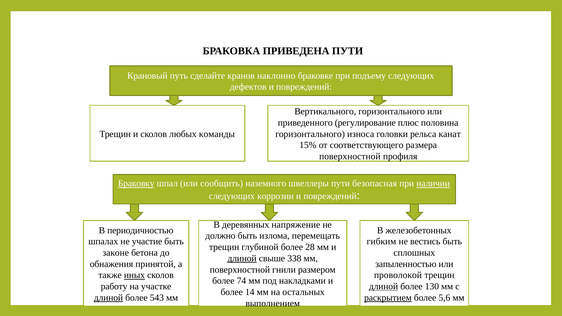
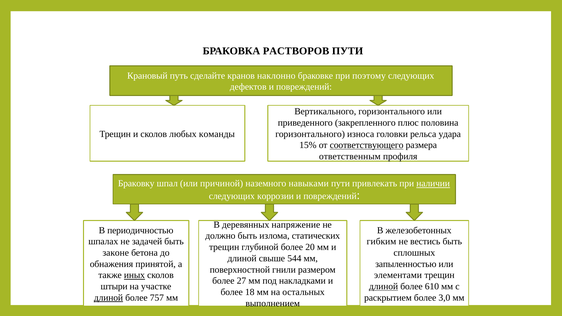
ПРИВЕДЕНА: ПРИВЕДЕНА -> РАСТВОРОВ (296, 51)
подъему: подъему -> поэтому (369, 76)
регулирование: регулирование -> закрепленного (365, 123)
канат: канат -> удара (450, 134)
соответствующего underline: none -> present (367, 145)
поверхностной: поверхностной -> ответственным (350, 156)
Браковку underline: present -> none (136, 184)
сообщить: сообщить -> причиной (222, 184)
швеллеры: швеллеры -> навыками (309, 184)
безопасная: безопасная -> привлекать (375, 184)
перемещать: перемещать -> статических (316, 236)
участие: участие -> задачей (147, 242)
28: 28 -> 20 (310, 247)
длиной underline: present -> none (242, 258)
338: 338 -> 544 (294, 258)
проволокой: проволокой -> элементами (398, 275)
74: 74 -> 27 (241, 281)
работу: работу -> штыри (114, 287)
130: 130 -> 610 (432, 287)
14: 14 -> 18 (250, 292)
543: 543 -> 757 (157, 298)
раскрытием underline: present -> none (388, 298)
5,6: 5,6 -> 3,0 (444, 298)
